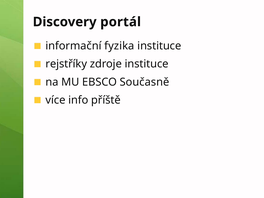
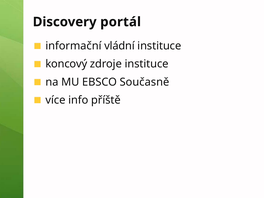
fyzika: fyzika -> vládní (119, 46)
rejstříky: rejstříky -> koncový (66, 64)
